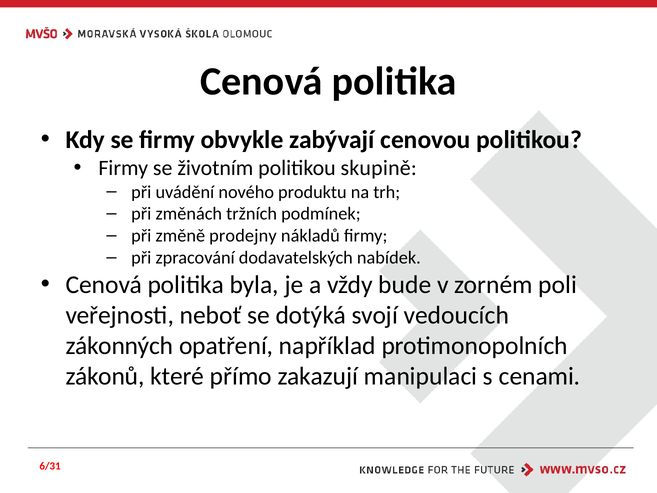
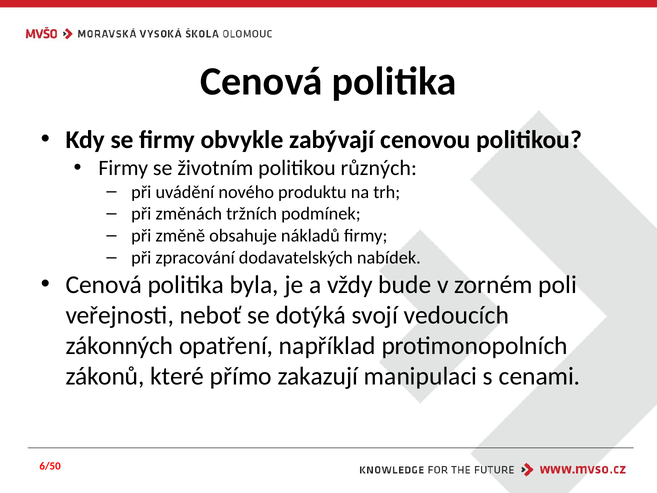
skupině: skupině -> různých (379, 168)
prodejny: prodejny -> obsahuje (243, 236)
6/31: 6/31 -> 6/50 (50, 466)
